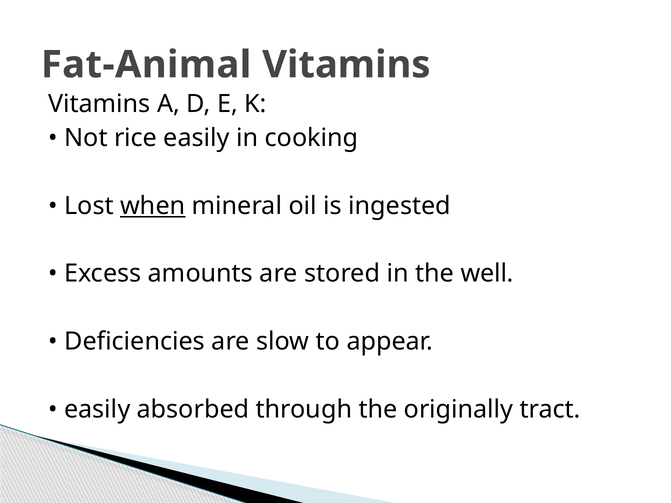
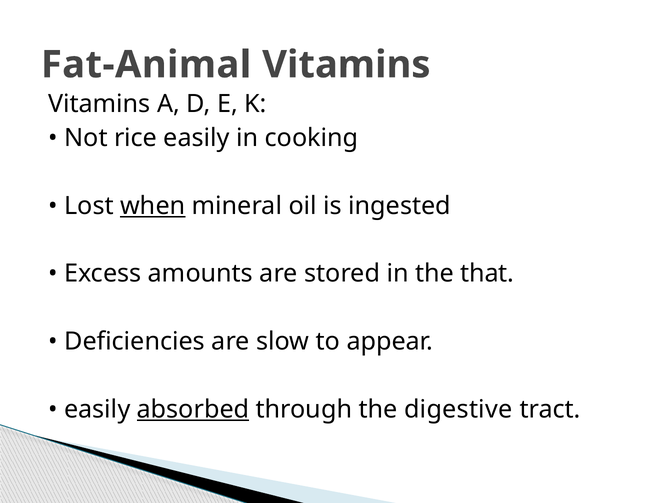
well: well -> that (487, 274)
absorbed underline: none -> present (193, 410)
originally: originally -> digestive (458, 410)
